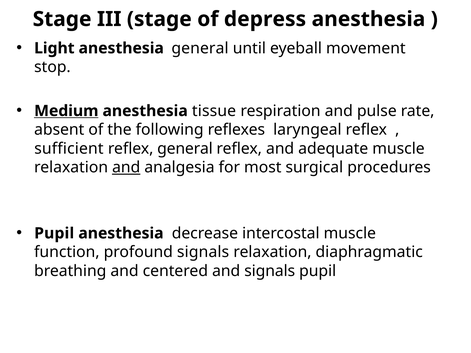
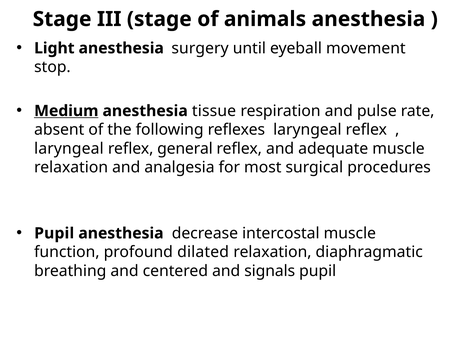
depress: depress -> animals (265, 19)
anesthesia general: general -> surgery (200, 48)
sufficient: sufficient -> laryngeal (69, 149)
and underline: present -> none (126, 168)
profound signals: signals -> dilated (203, 252)
